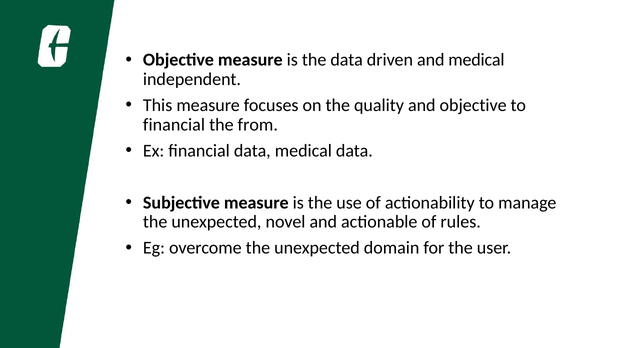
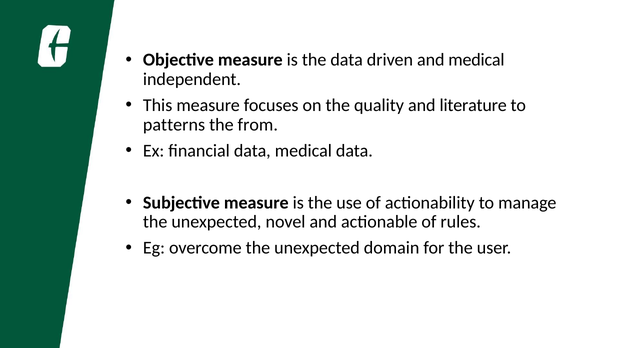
and objective: objective -> literature (473, 105)
financial: financial -> patterns (174, 125)
